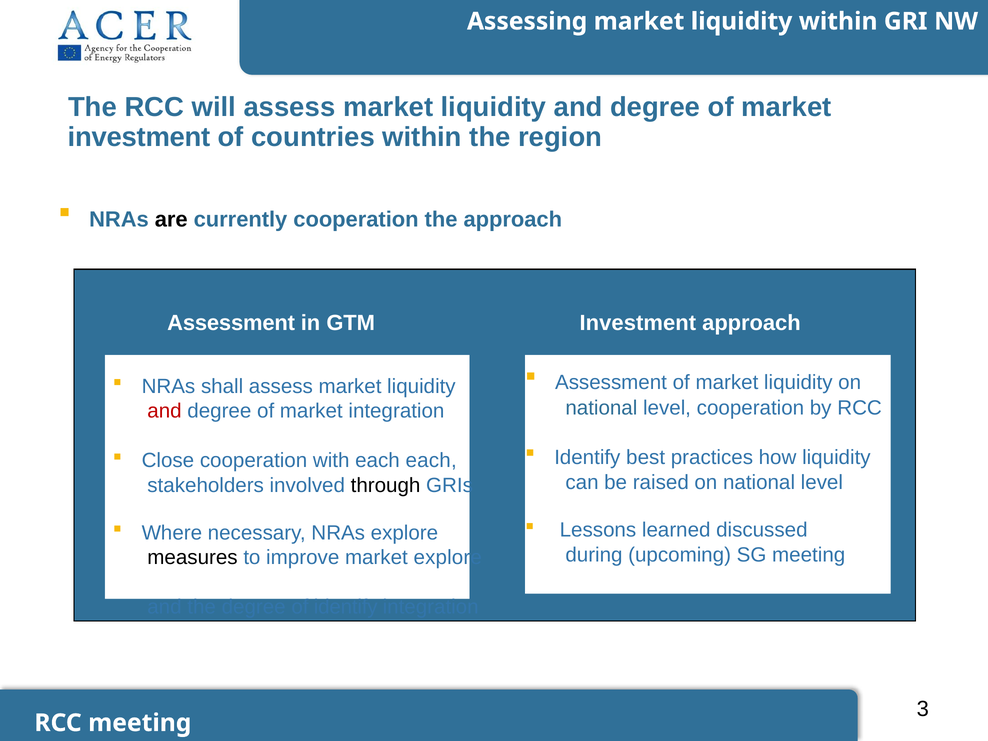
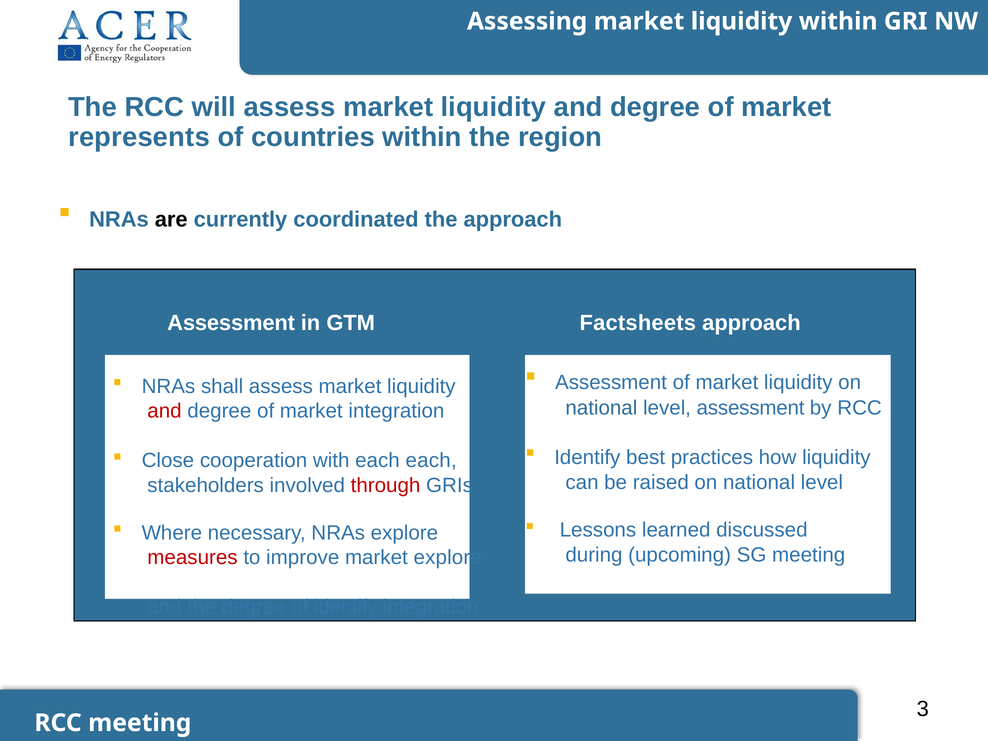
investment: investment -> represents (139, 137)
currently cooperation: cooperation -> coordinated (356, 220)
Investment: Investment -> Factsheets (638, 323)
level cooperation: cooperation -> assessment (751, 408)
through colour: black -> red (386, 485)
measures colour: black -> red (192, 558)
